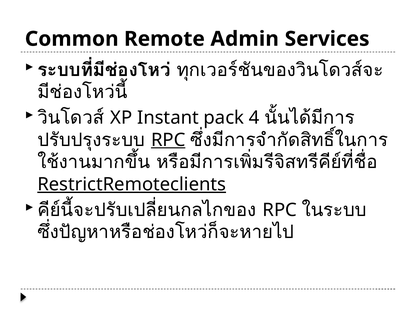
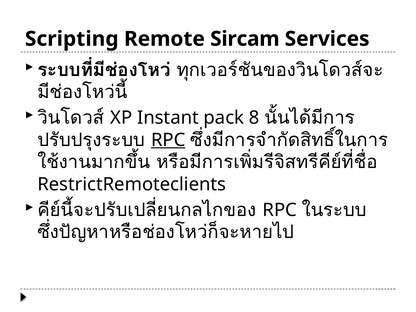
Common: Common -> Scripting (72, 39)
Admin: Admin -> Sircam (245, 39)
4: 4 -> 8 (254, 118)
RestrictRemoteclients underline: present -> none (132, 184)
